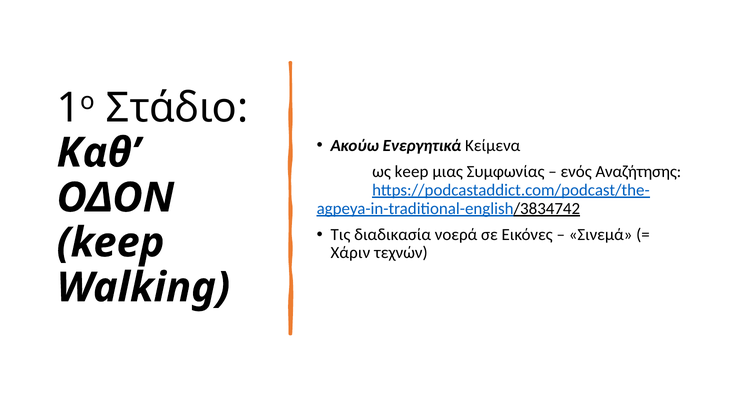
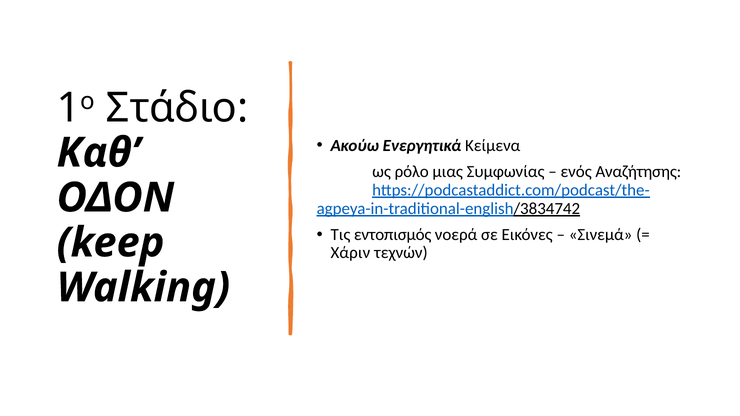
ως keep: keep -> ρόλο (412, 172)
διαδικασία: διαδικασία -> εντοπισμός (393, 235)
